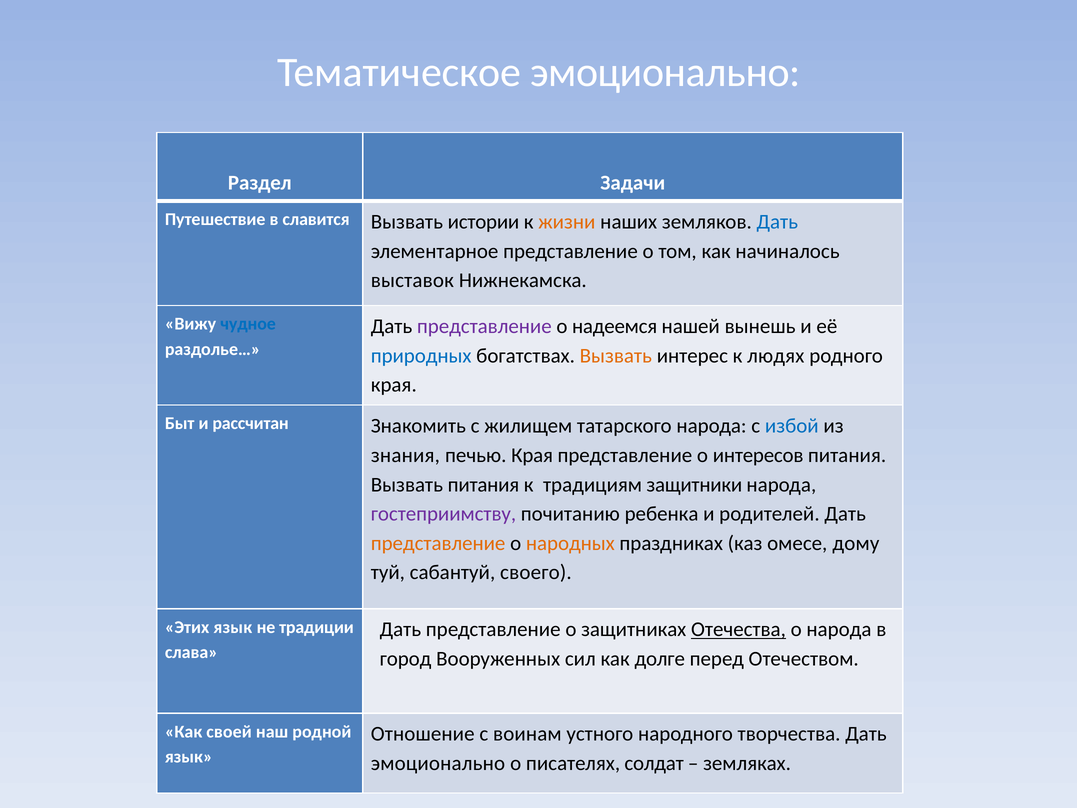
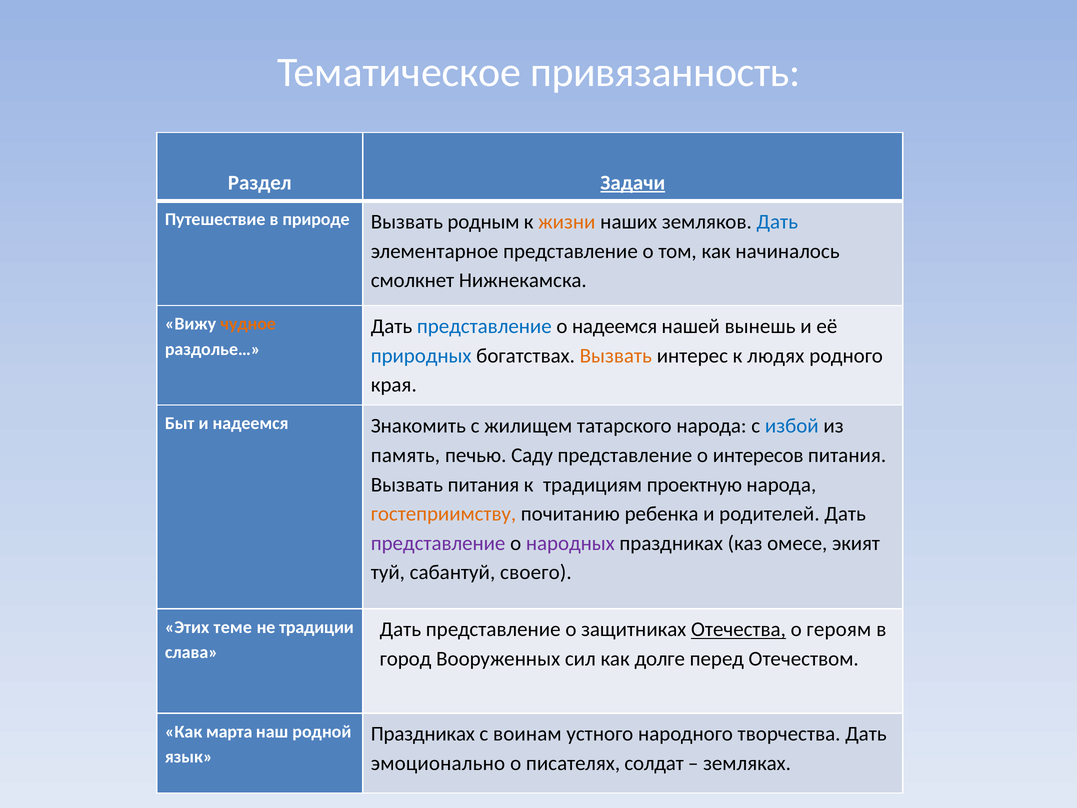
Тематическое эмоционально: эмоционально -> привязанность (665, 73)
Задачи underline: none -> present (633, 183)
славится: славится -> природе (316, 219)
истории: истории -> родным (483, 222)
выставок: выставок -> смолкнет (412, 280)
чудное colour: blue -> orange (248, 324)
представление colour: purple -> blue (484, 326)
и рассчитан: рассчитан -> надеемся (251, 423)
знания: знания -> память (405, 455)
печью Края: Края -> Саду (532, 455)
защитники: защитники -> проектную (694, 484)
гостеприимству colour: purple -> orange (443, 514)
представление colour: orange -> purple (438, 543)
народных colour: orange -> purple (570, 543)
дому: дому -> экият (856, 543)
Этих язык: язык -> теме (233, 627)
о народа: народа -> героям (839, 629)
своей: своей -> марта (229, 731)
Отношение: Отношение -> Праздниках (423, 734)
